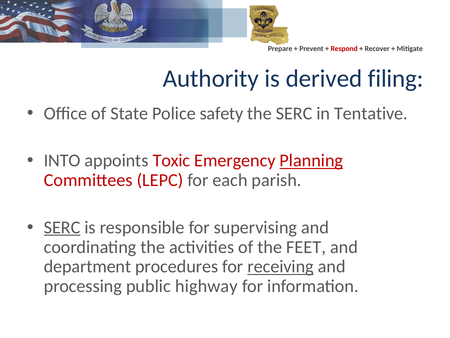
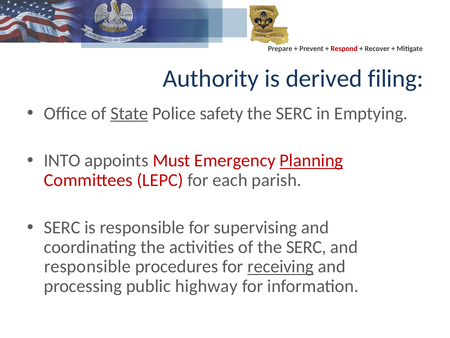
State underline: none -> present (129, 113)
Tentative: Tentative -> Emptying (371, 113)
Toxic: Toxic -> Must (172, 160)
SERC underline: present -> none (62, 227)
of the FEET: FEET -> SERC (306, 247)
department: department -> responsible (87, 266)
